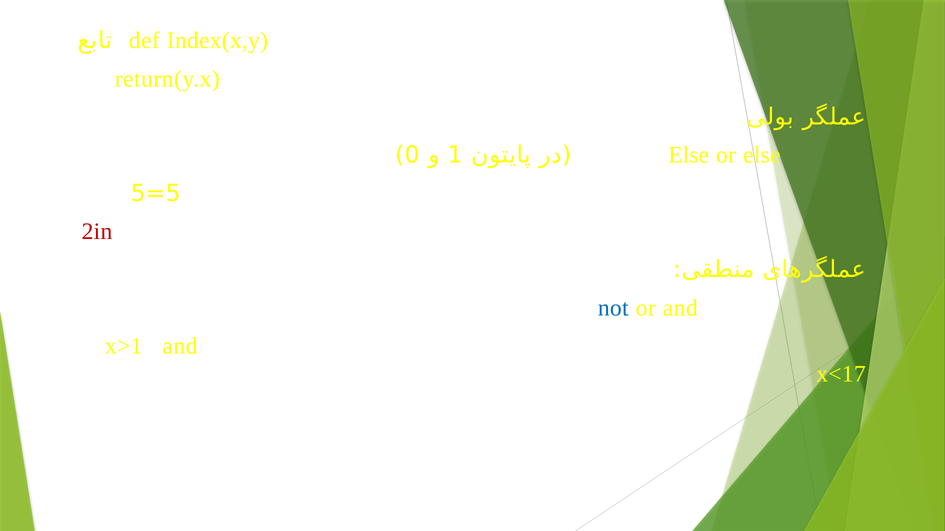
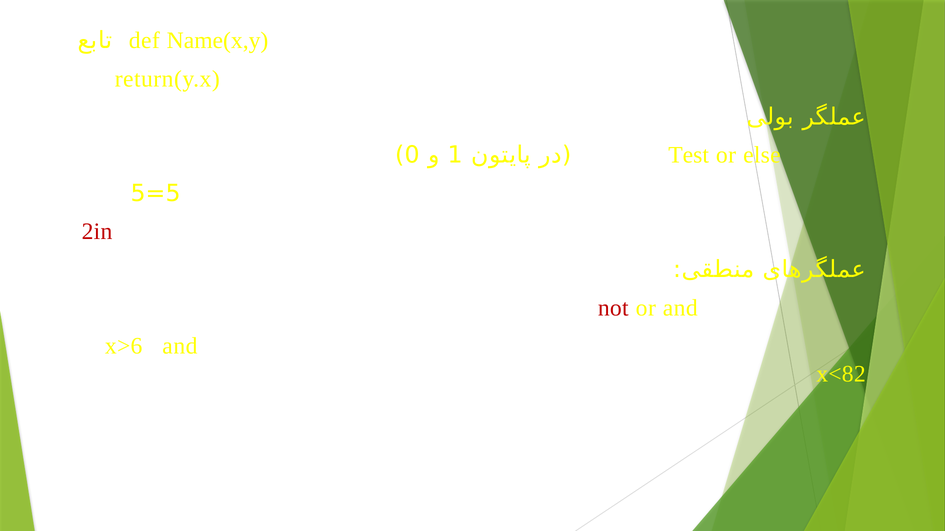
Index(x,y: Index(x,y -> Name(x,y (218, 41)
Else: Else -> Test (689, 155)
not colour: blue -> red (613, 308)
x>1: x>1 -> x>6 (124, 346)
x<17: x<17 -> x<82 (841, 375)
